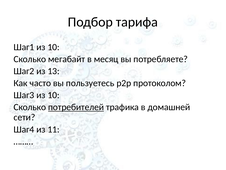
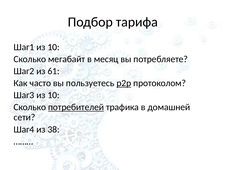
13: 13 -> 61 (54, 71)
p2p underline: none -> present (124, 83)
11: 11 -> 38 (54, 129)
